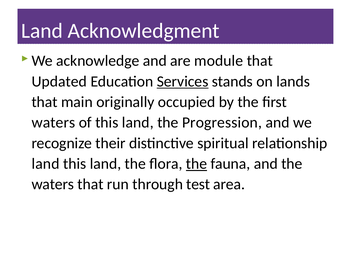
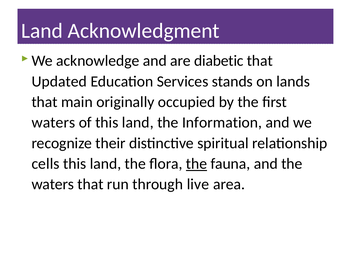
module: module -> diabetic (219, 61)
Services underline: present -> none (183, 81)
Progression: Progression -> Information (222, 123)
land: land -> cells (46, 164)
test: test -> live (198, 184)
